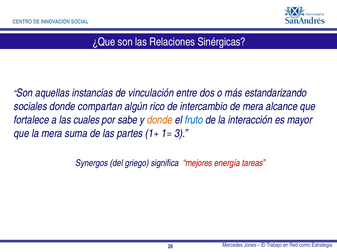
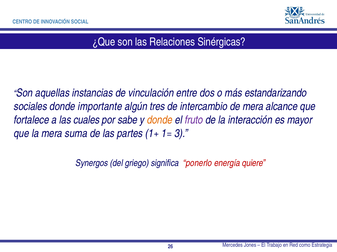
compartan: compartan -> importante (100, 107)
rico: rico -> tres (157, 107)
fruto colour: blue -> purple (194, 120)
mejores: mejores -> ponerlo (198, 164)
tareas: tareas -> quiere (254, 164)
